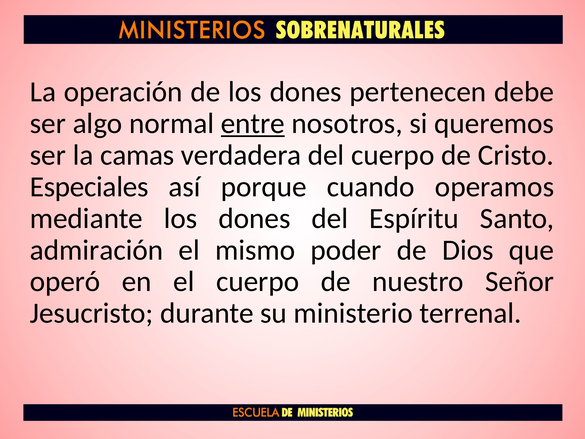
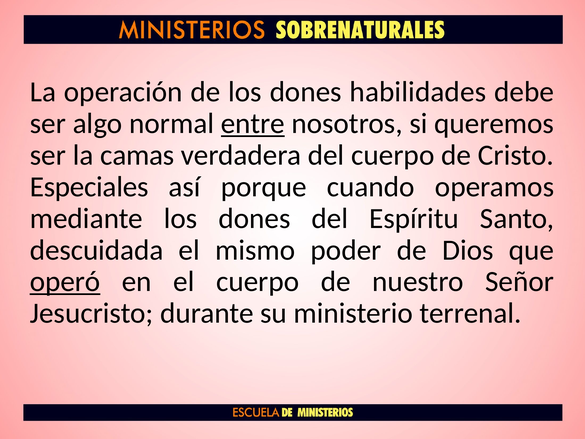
pertenecen: pertenecen -> habilidades (418, 92)
admiración: admiración -> descuidada (97, 250)
operó underline: none -> present (65, 281)
